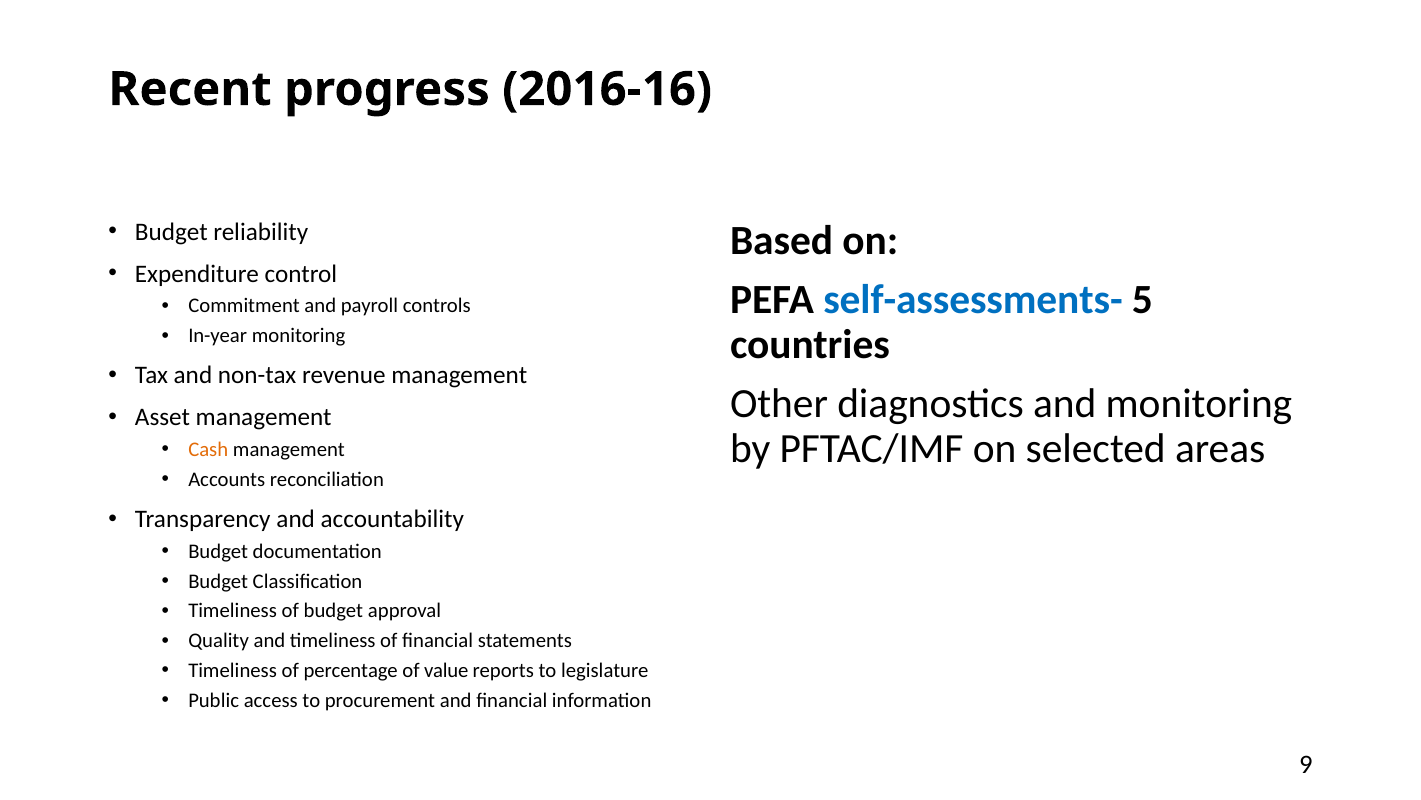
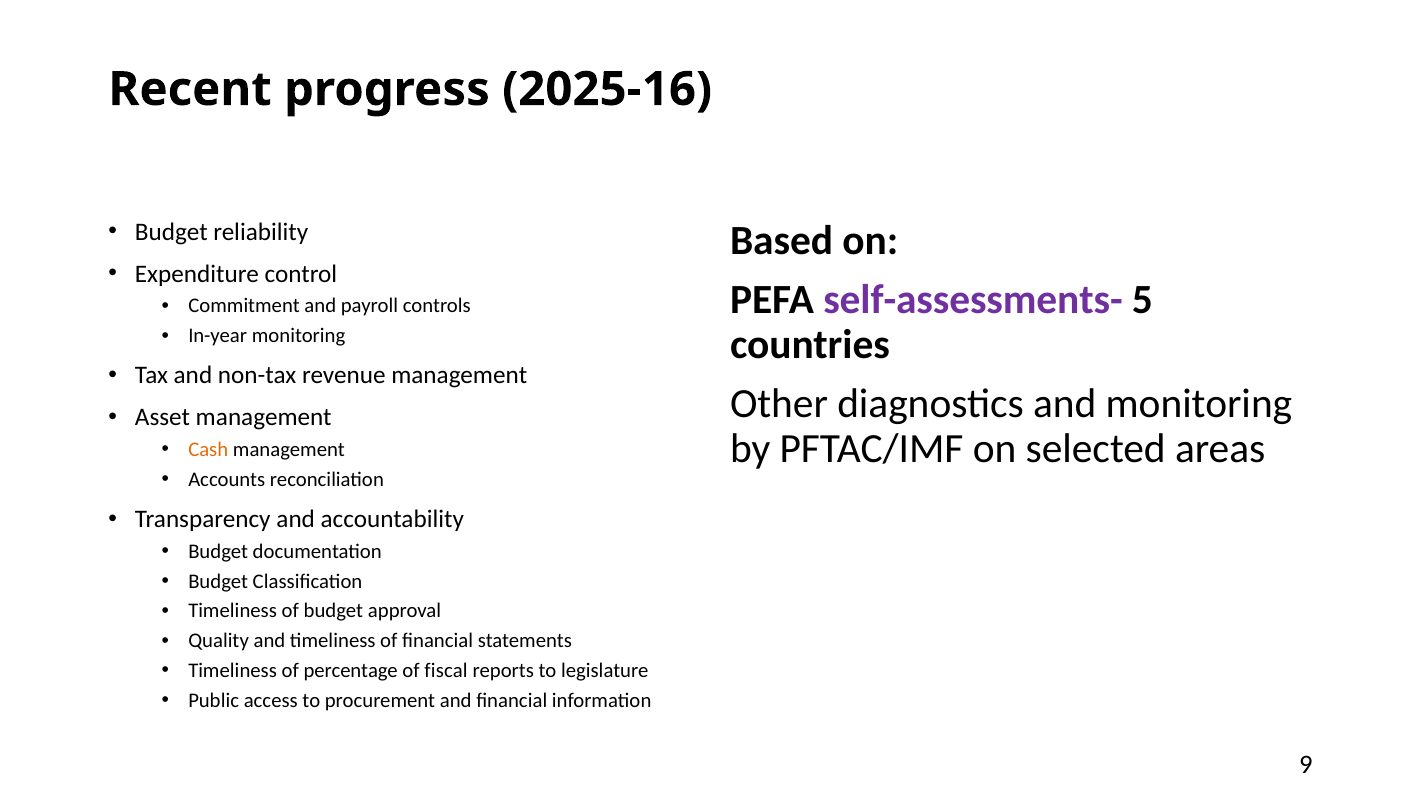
2016-16: 2016-16 -> 2025-16 (607, 89)
self-assessments- colour: blue -> purple (973, 300)
value: value -> fiscal (446, 670)
